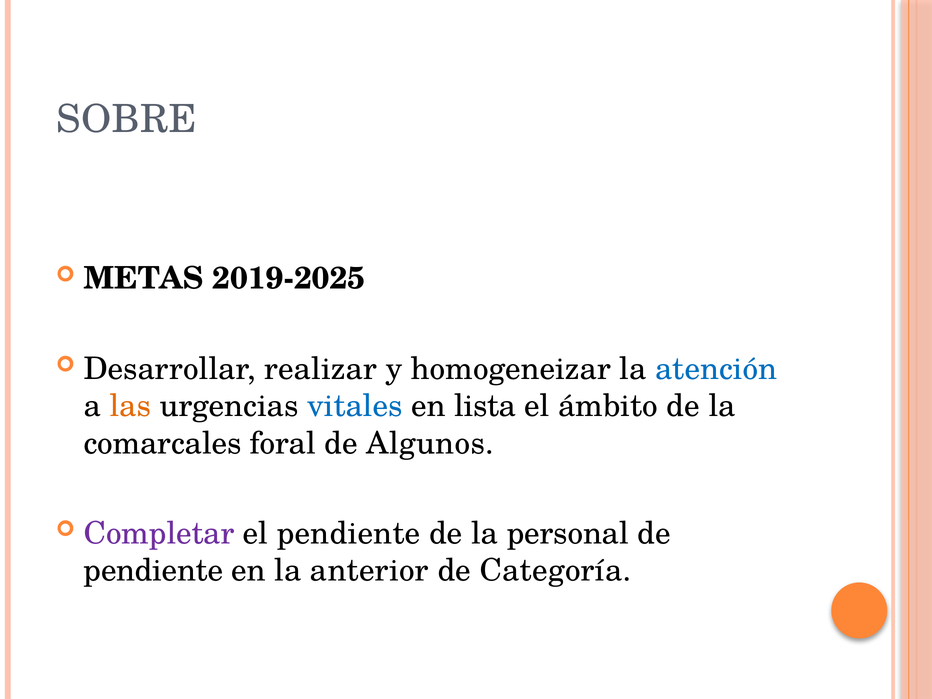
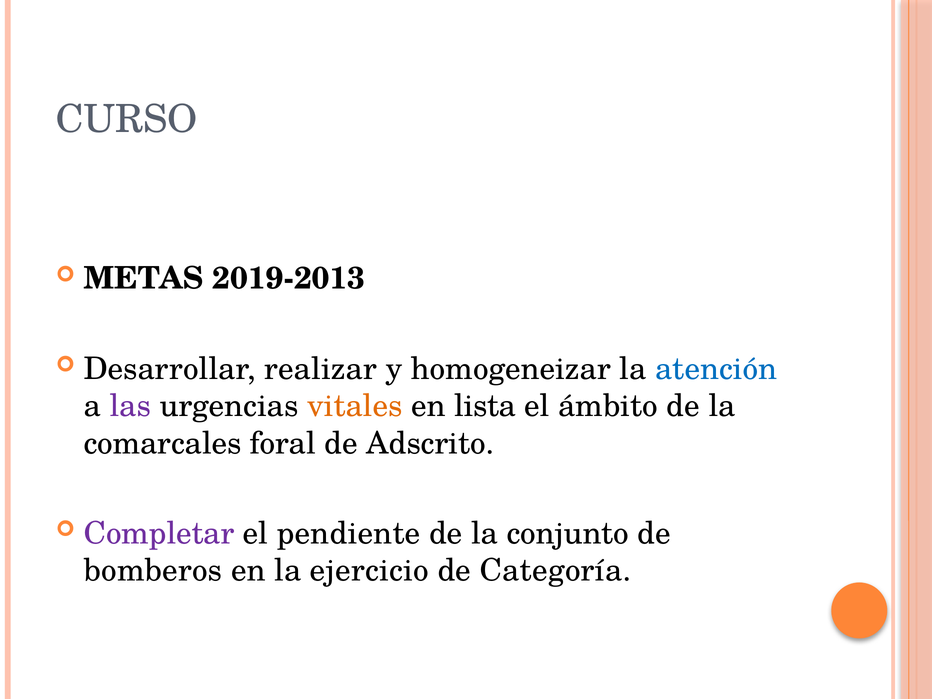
SOBRE: SOBRE -> CURSO (127, 119)
2019-2025: 2019-2025 -> 2019-2013 (289, 279)
las colour: orange -> purple (130, 406)
vitales colour: blue -> orange (355, 406)
Algunos: Algunos -> Adscrito (430, 443)
personal: personal -> conjunto (568, 533)
pendiente: pendiente -> bomberos (153, 571)
anterior: anterior -> ejercicio (369, 571)
